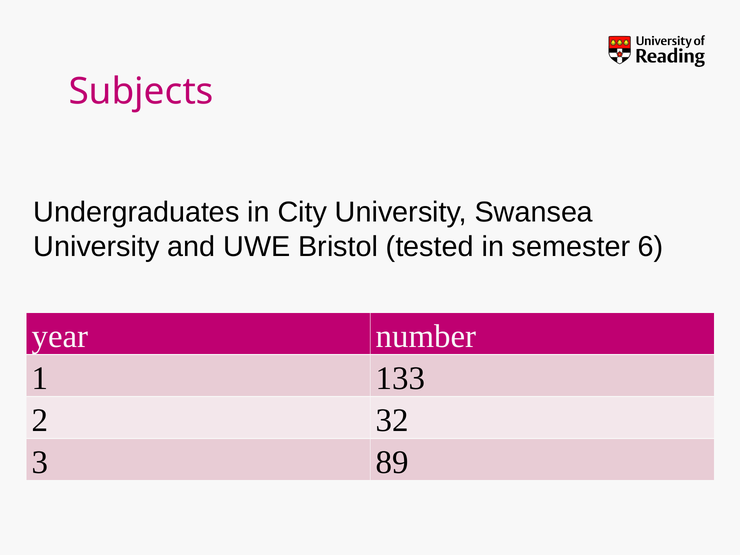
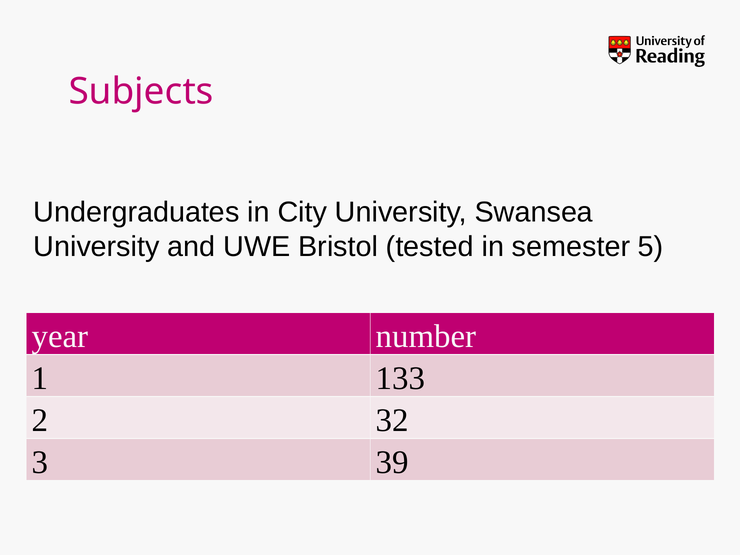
6: 6 -> 5 (651, 247)
89: 89 -> 39 (392, 463)
